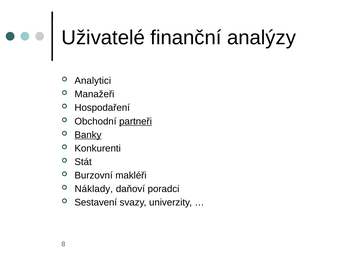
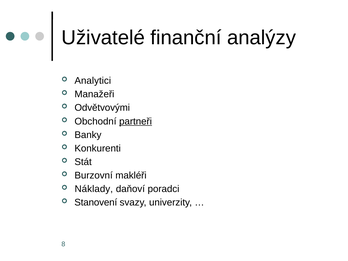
Hospodaření: Hospodaření -> Odvětvovými (102, 108)
Banky underline: present -> none (88, 135)
Sestavení: Sestavení -> Stanovení (96, 203)
